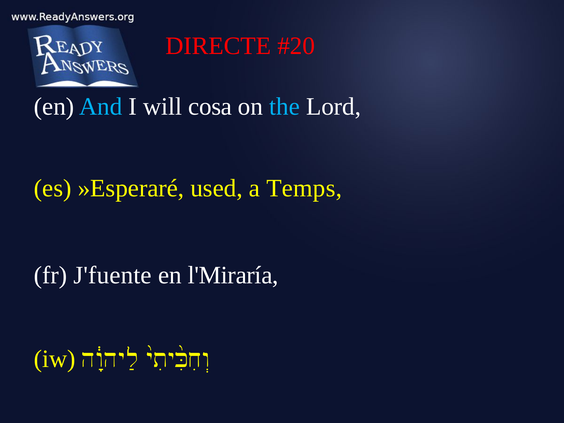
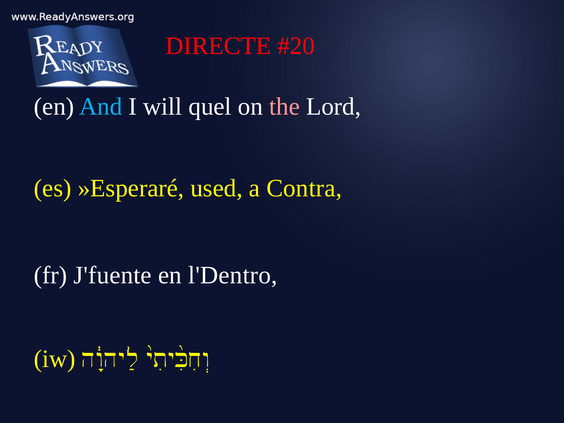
cosa: cosa -> quel (210, 107)
the colour: light blue -> pink (285, 107)
Temps: Temps -> Contra (304, 188)
l'Miraría: l'Miraría -> l'Dentro (233, 275)
